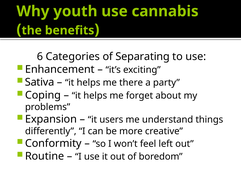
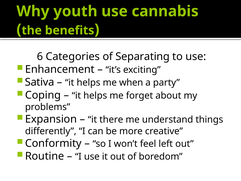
there: there -> when (131, 83)
users: users -> there (111, 120)
